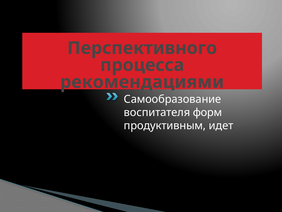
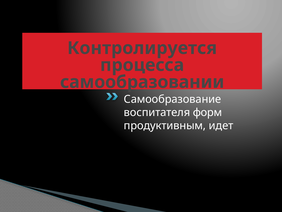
Перспективного: Перспективного -> Контролируется (142, 48)
рекомендациями: рекомендациями -> самообразовании (142, 82)
